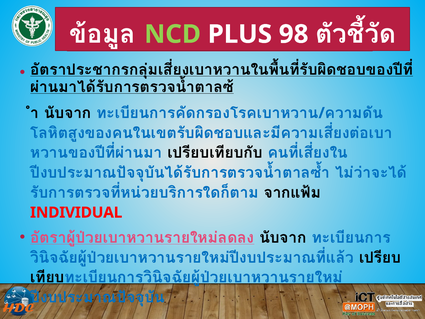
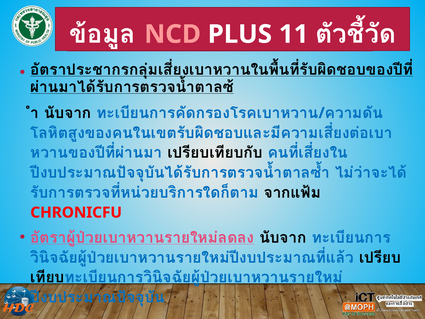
NCD colour: light green -> pink (173, 34)
98: 98 -> 11 (294, 34)
INDIVIDUAL: INDIVIDUAL -> CHRONICFU (76, 212)
